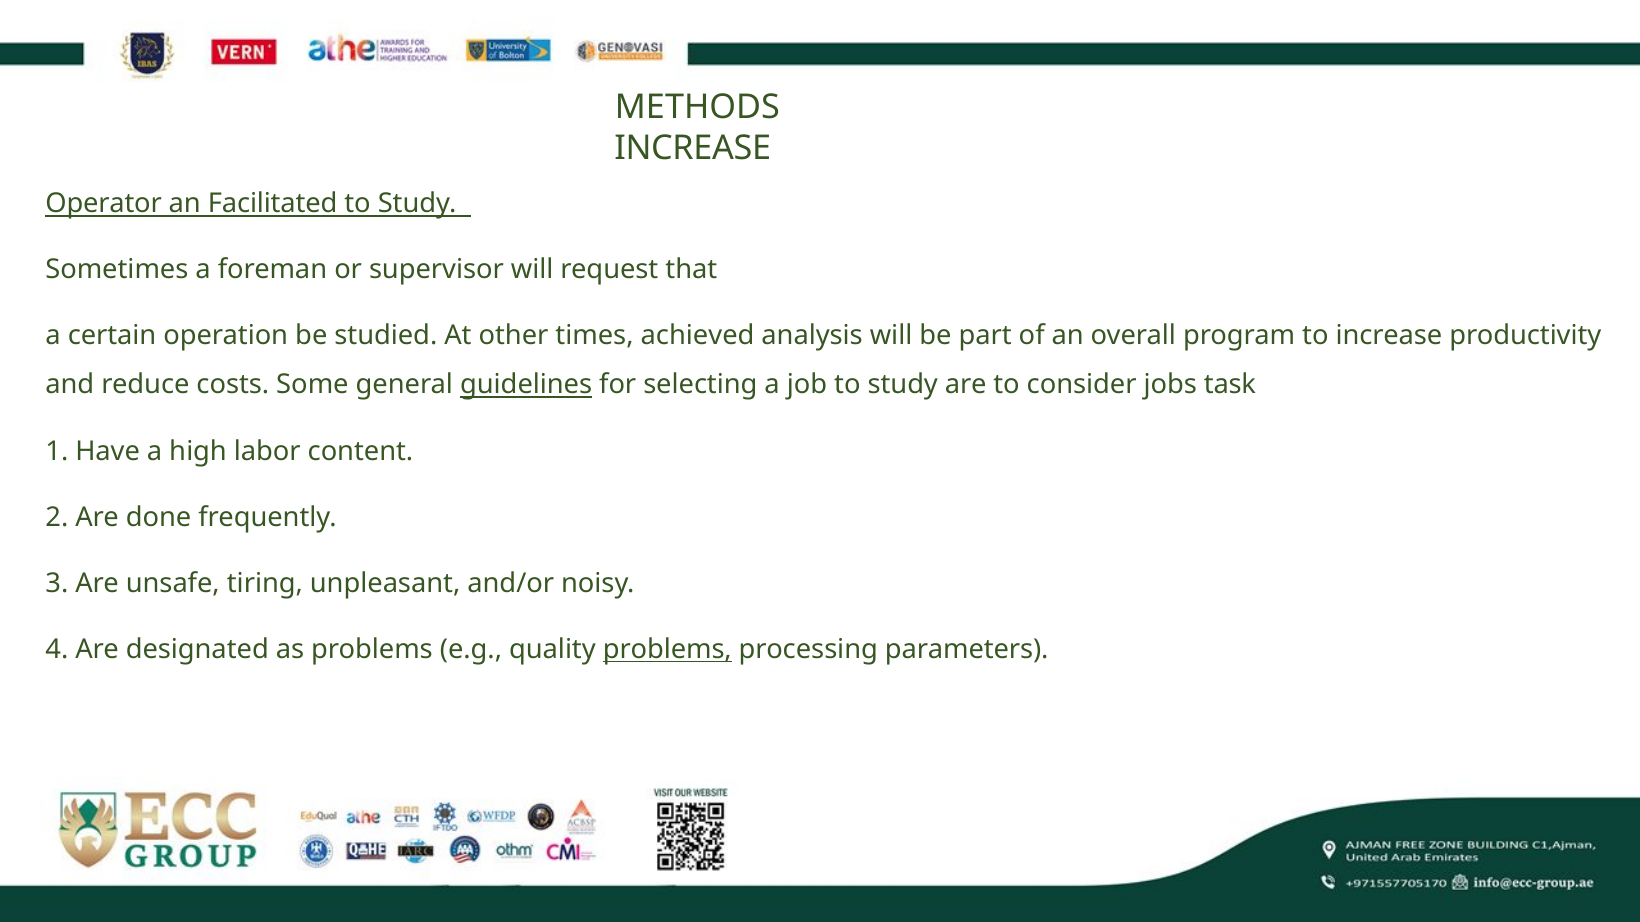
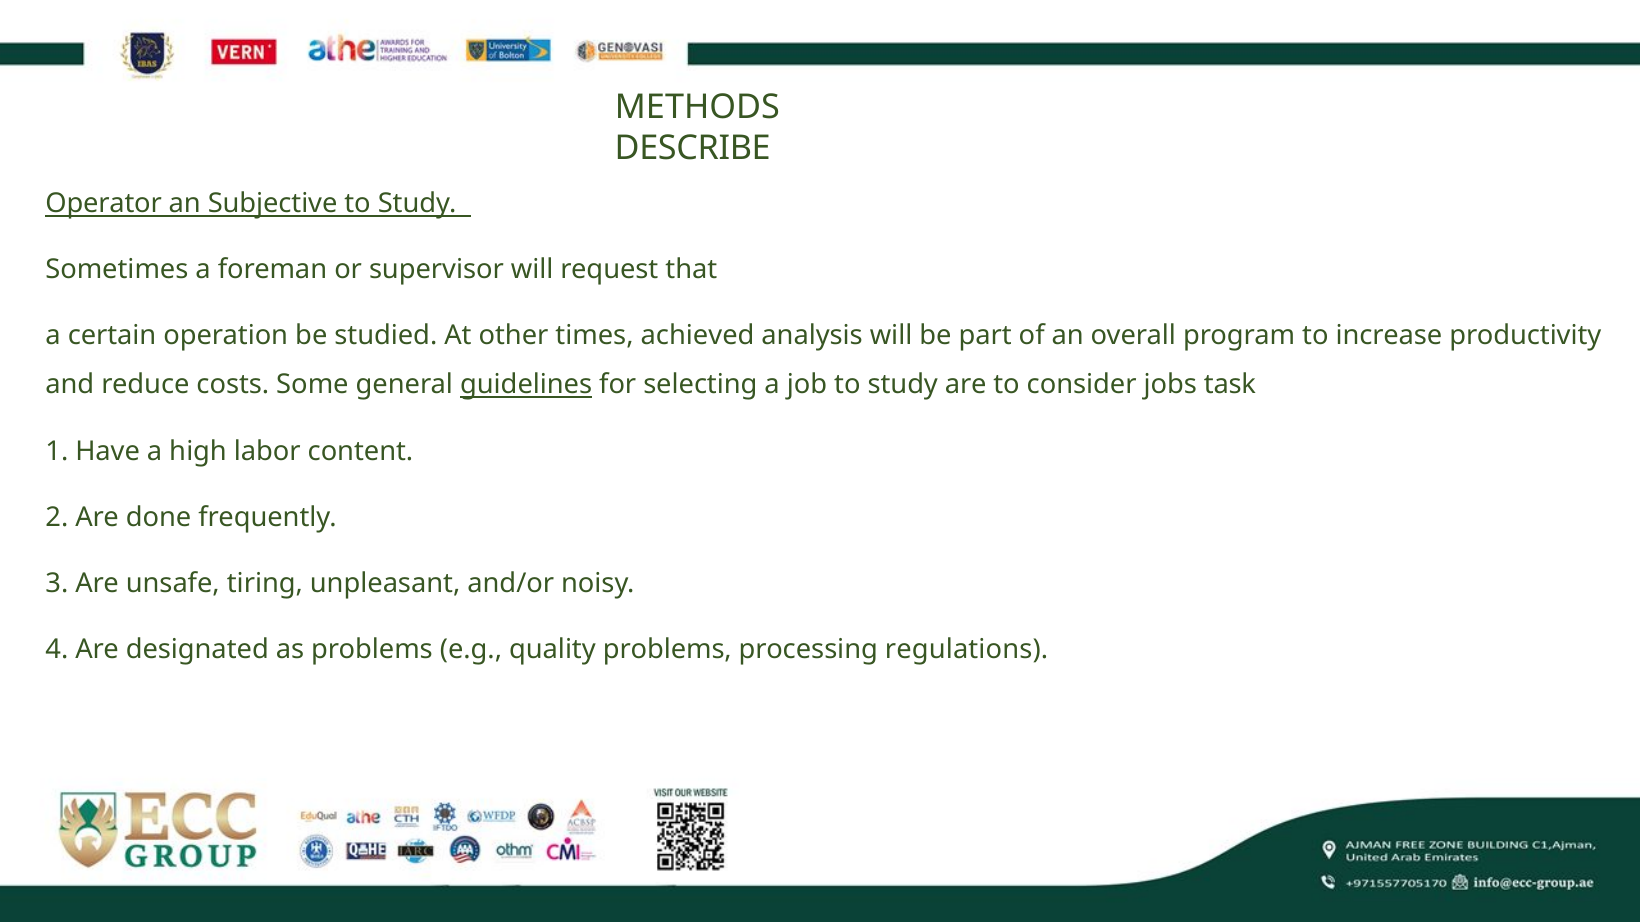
INCREASE: INCREASE -> DESCRIBE (693, 148)
Facilitated: Facilitated -> Subjective (273, 204)
problems underline: present -> none (667, 650)
parameters: parameters -> regulations (967, 650)
